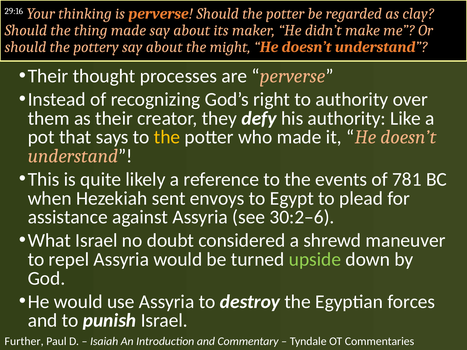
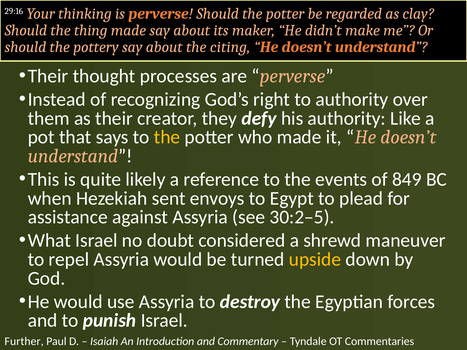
might: might -> citing (230, 47)
781: 781 -> 849 (407, 180)
30:2–6: 30:2–6 -> 30:2–5 (302, 217)
upside colour: light green -> yellow (315, 260)
